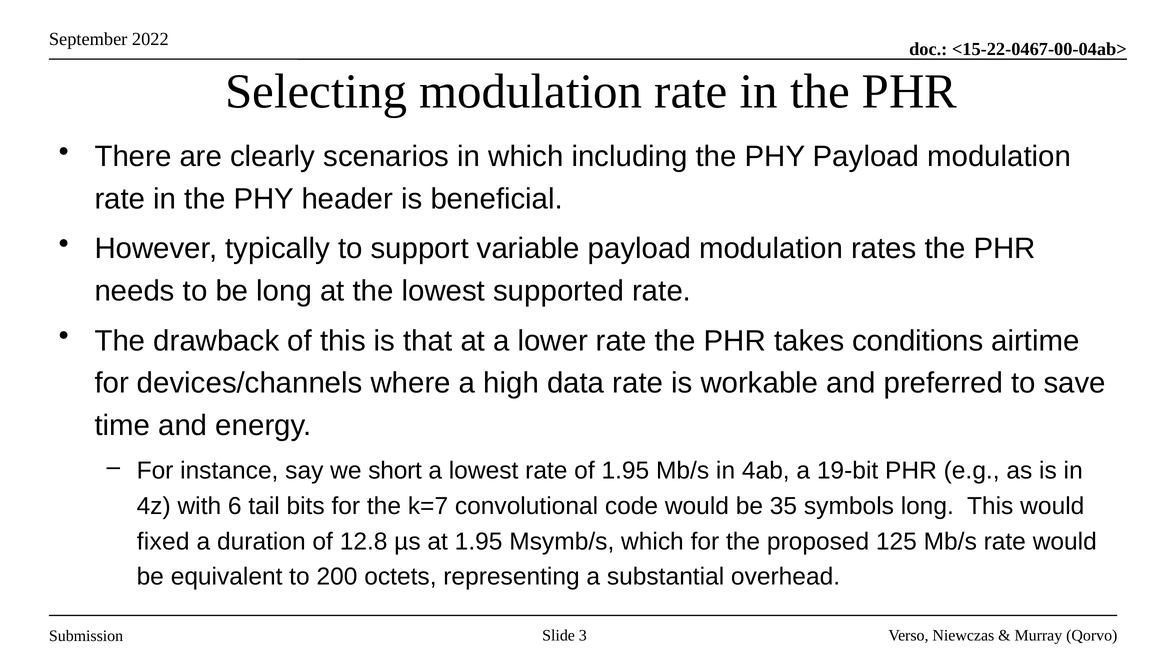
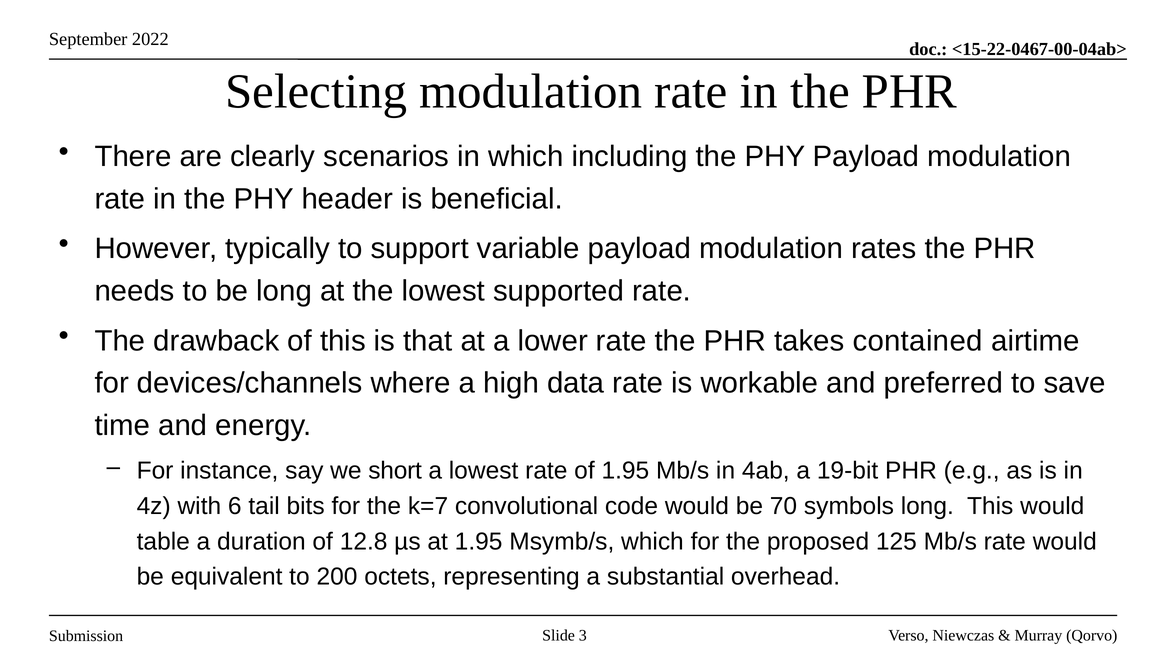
conditions: conditions -> contained (918, 341)
35: 35 -> 70 (783, 506)
fixed: fixed -> table (163, 541)
